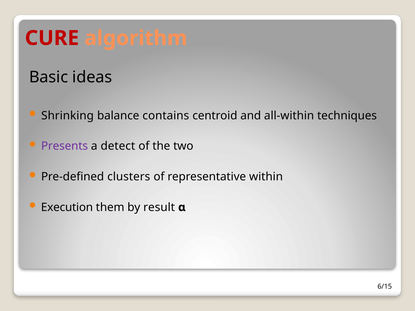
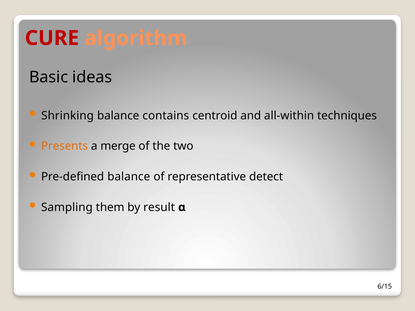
Presents colour: purple -> orange (65, 146)
detect: detect -> merge (118, 146)
Pre-defined clusters: clusters -> balance (129, 177)
within: within -> detect (266, 177)
Execution: Execution -> Sampling (67, 207)
